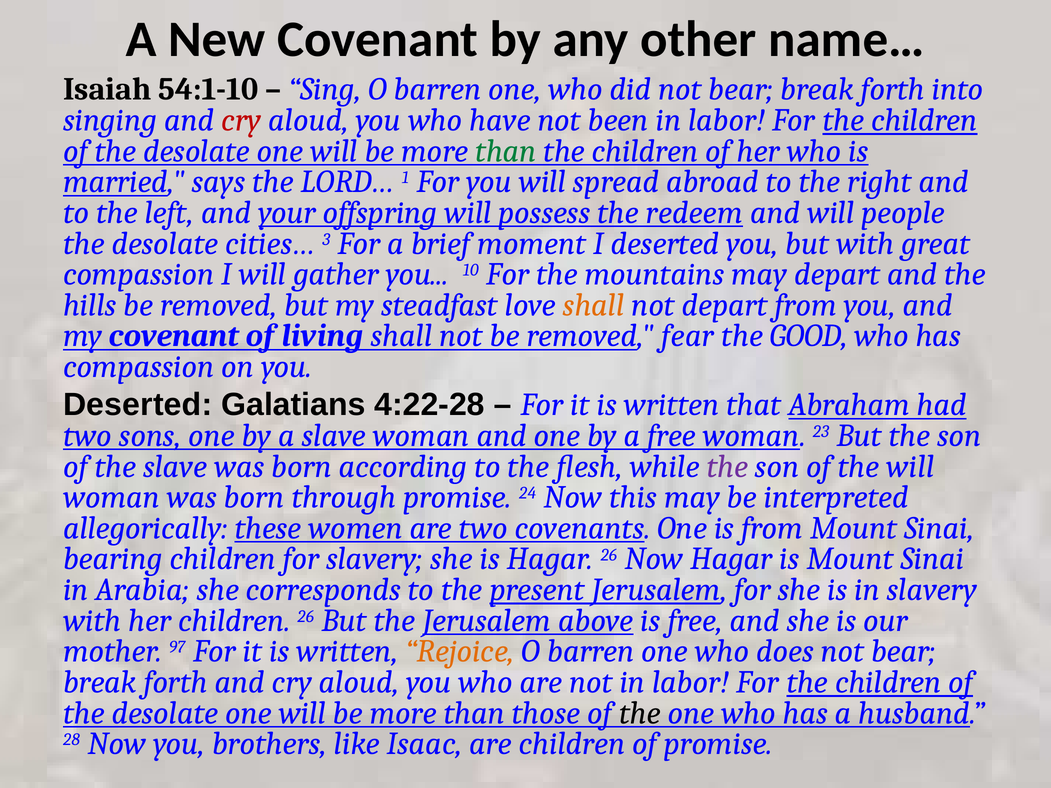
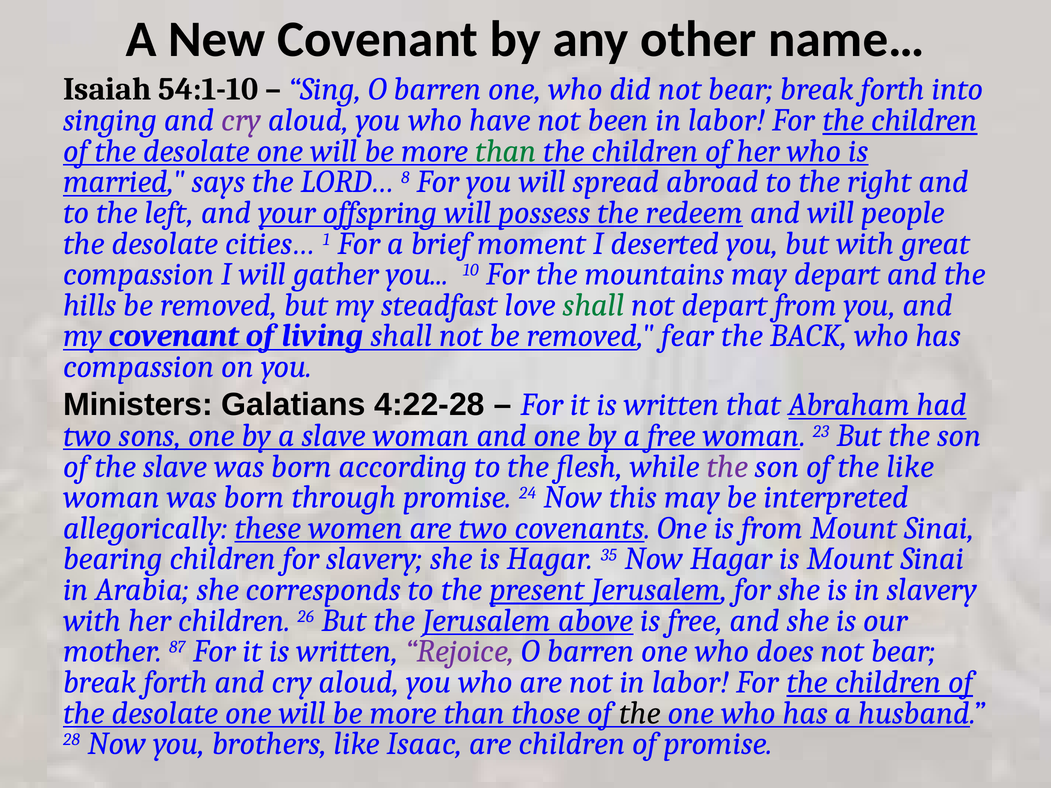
cry colour: red -> purple (241, 120)
1: 1 -> 8 (405, 178)
3: 3 -> 1 (326, 239)
shall colour: orange -> green (594, 305)
GOOD: GOOD -> BACK (809, 336)
Deserted: Deserted -> Ministers (138, 405)
the will: will -> like (910, 467)
Hagar 26: 26 -> 35 (609, 555)
97: 97 -> 87 (177, 647)
Rejoice colour: orange -> purple (460, 652)
